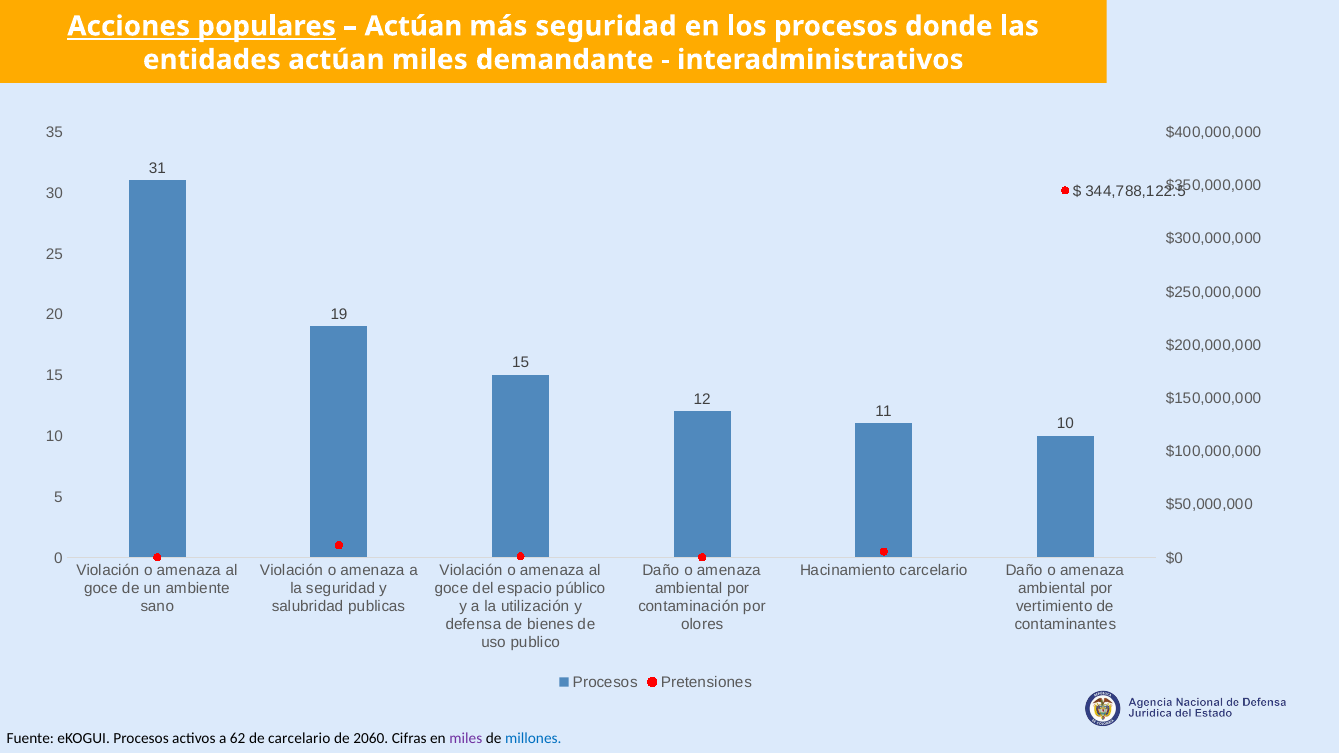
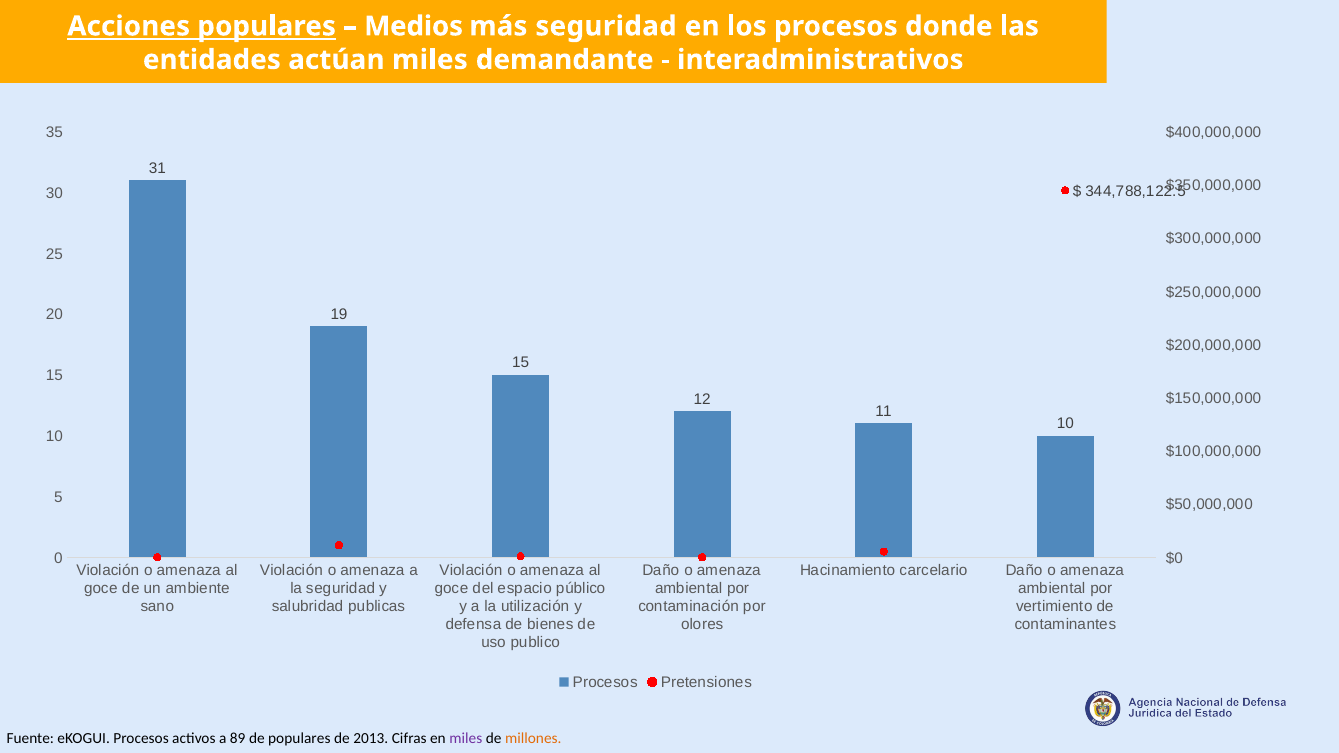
Actúan: Actúan -> Medios (414, 26)
62: 62 -> 89 (238, 739)
de carcelario: carcelario -> populares (299, 739)
2060: 2060 -> 2013 (371, 739)
millones colour: blue -> orange (533, 739)
